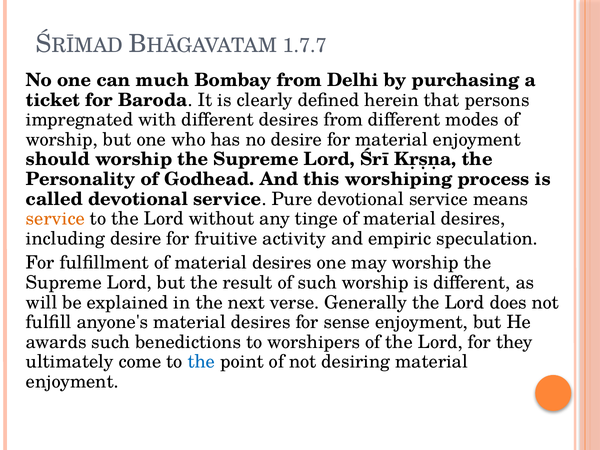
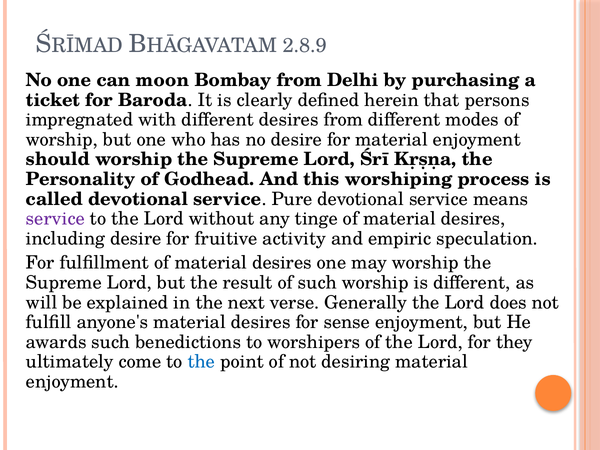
1.7.7: 1.7.7 -> 2.8.9 (305, 45)
much: much -> moon (162, 80)
service colour: orange -> purple (55, 219)
